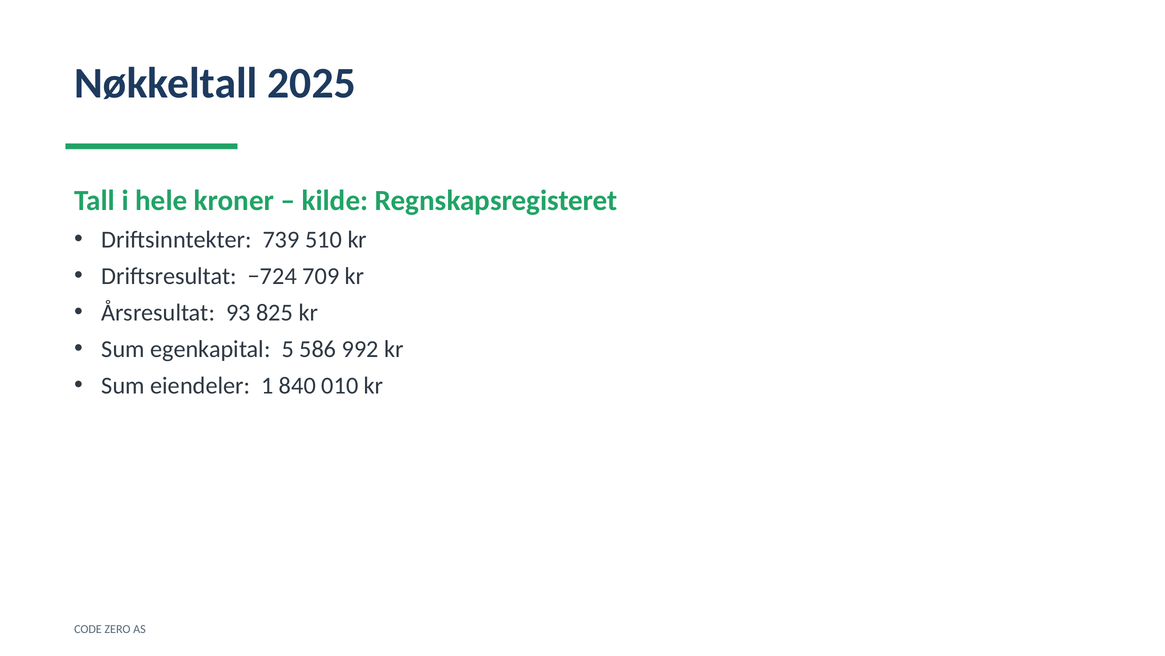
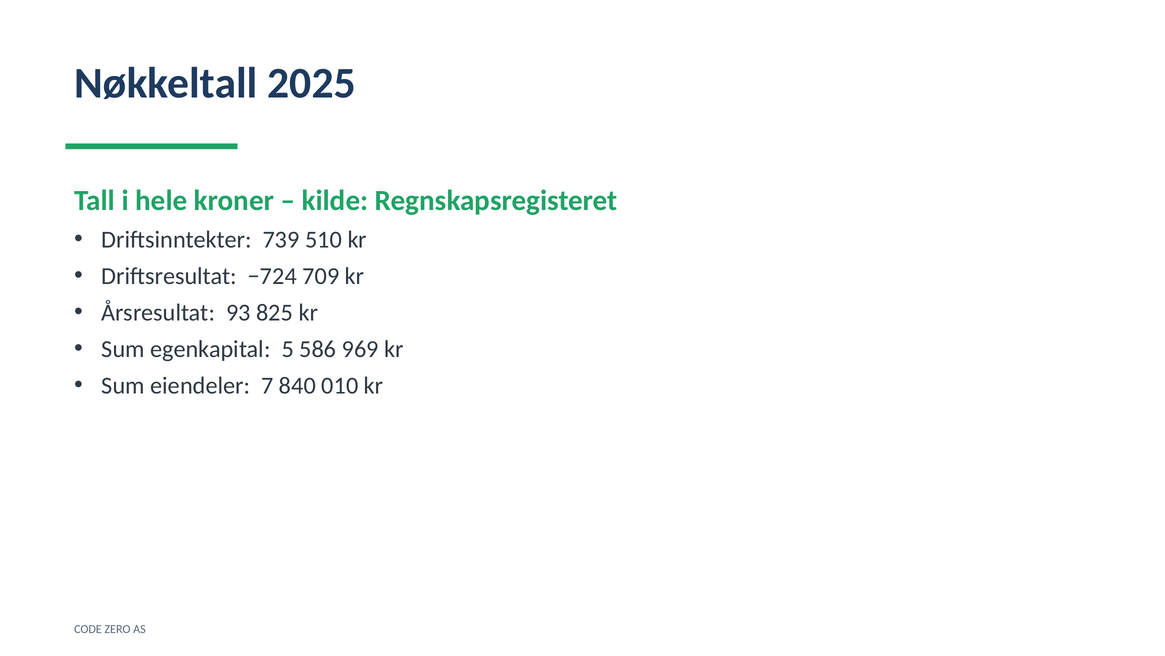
992: 992 -> 969 (360, 349)
1: 1 -> 7 (267, 385)
